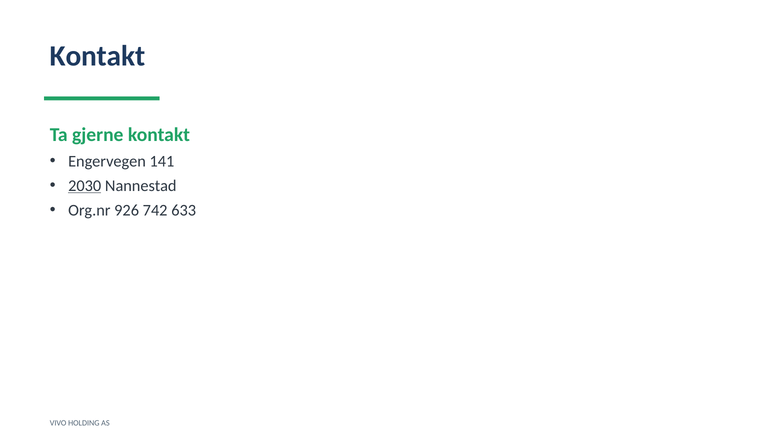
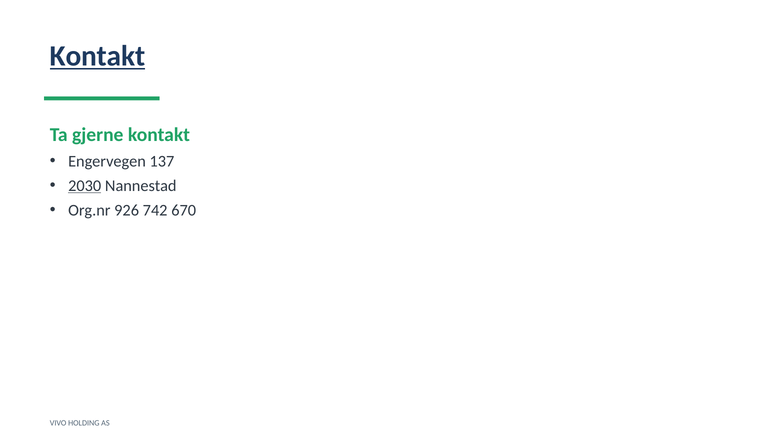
Kontakt underline: none -> present (98, 56)
141: 141 -> 137 (162, 161)
633: 633 -> 670 (184, 210)
